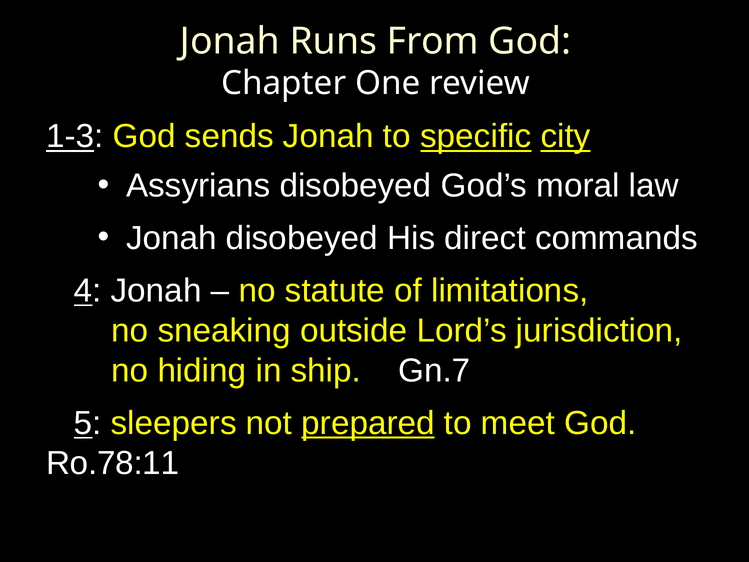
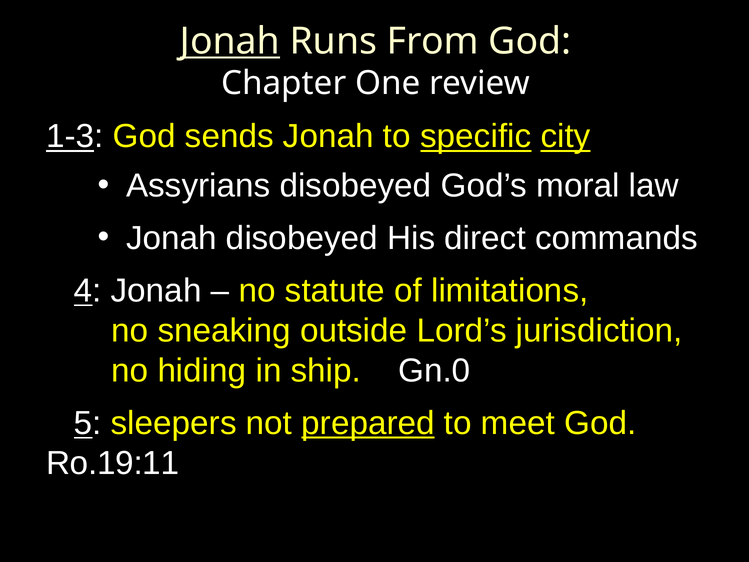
Jonah underline: none -> present (230, 41)
Gn.7: Gn.7 -> Gn.0 (434, 371)
Ro.78:11: Ro.78:11 -> Ro.19:11 (113, 463)
